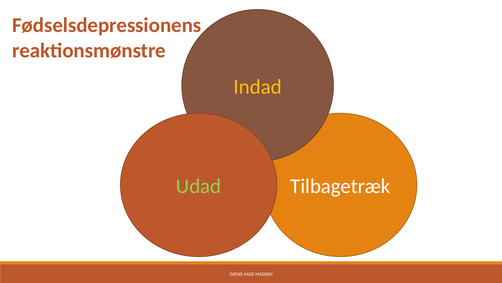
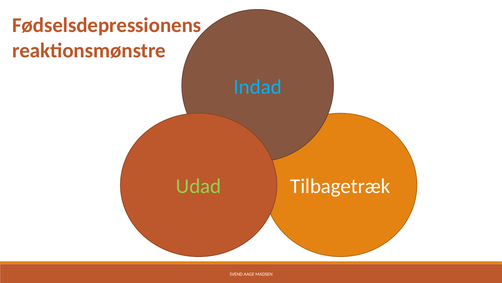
Indad colour: yellow -> light blue (258, 87)
